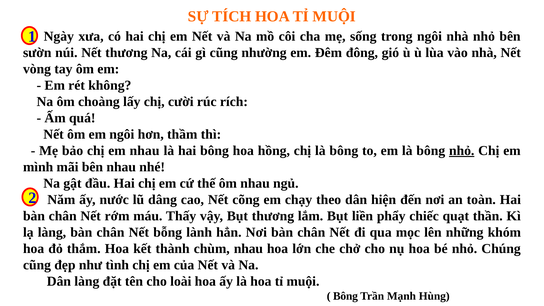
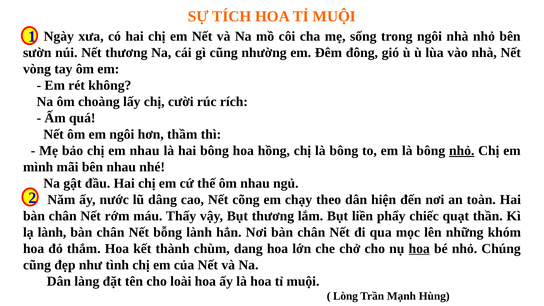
lạ làng: làng -> lành (52, 232)
chùm nhau: nhau -> dang (248, 249)
hoa underline: none -> present (419, 249)
Bông: Bông -> Lòng (345, 296)
